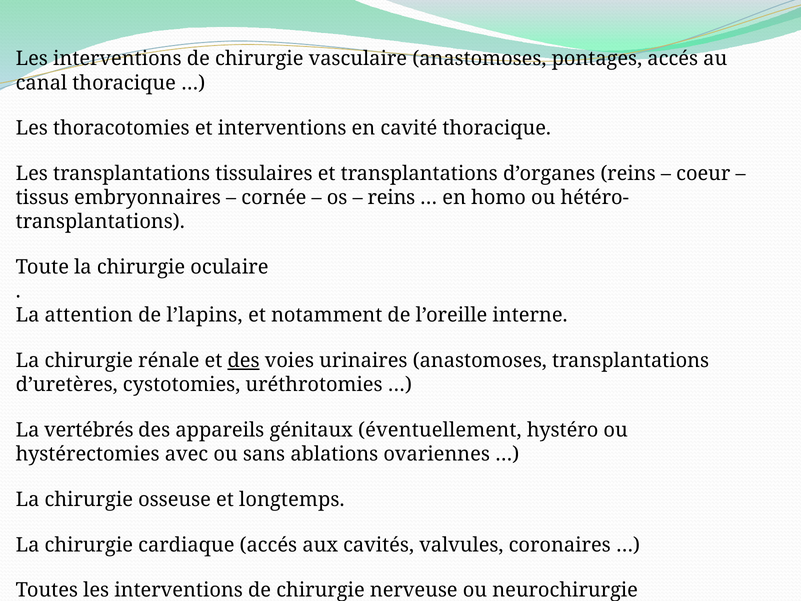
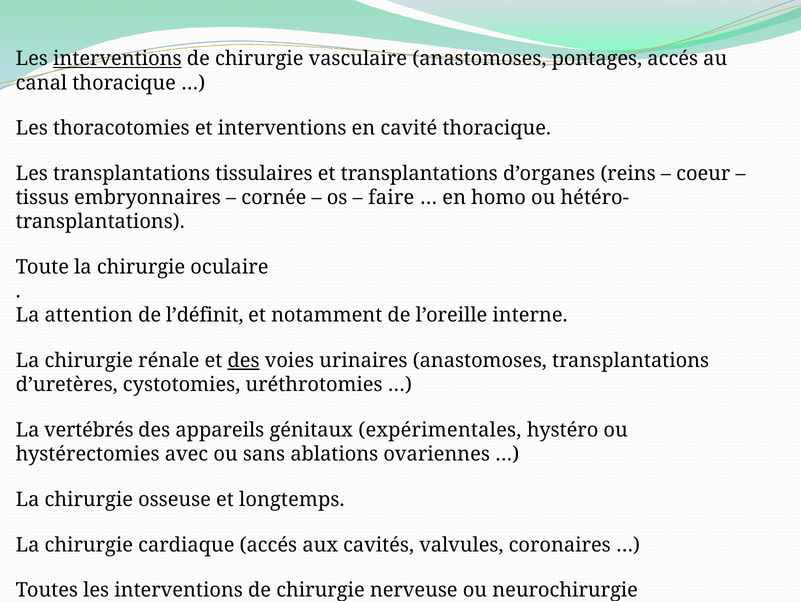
interventions underline: none -> present (117, 59)
reins: reins -> faire (391, 198)
l’lapins: l’lapins -> l’définit (205, 315)
éventuellement: éventuellement -> expérimentales (440, 430)
